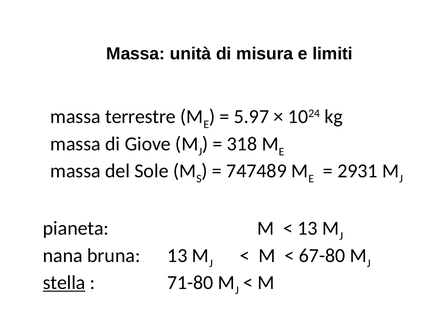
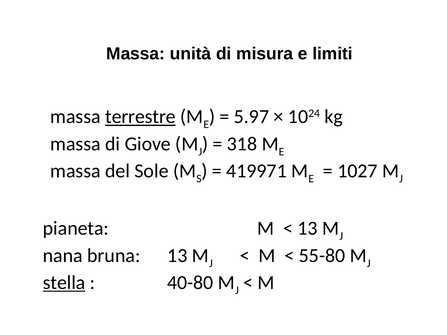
terrestre underline: none -> present (140, 117)
747489: 747489 -> 419971 (257, 171)
2931: 2931 -> 1027 (357, 171)
67-80: 67-80 -> 55-80 (322, 256)
71-80: 71-80 -> 40-80 (190, 283)
